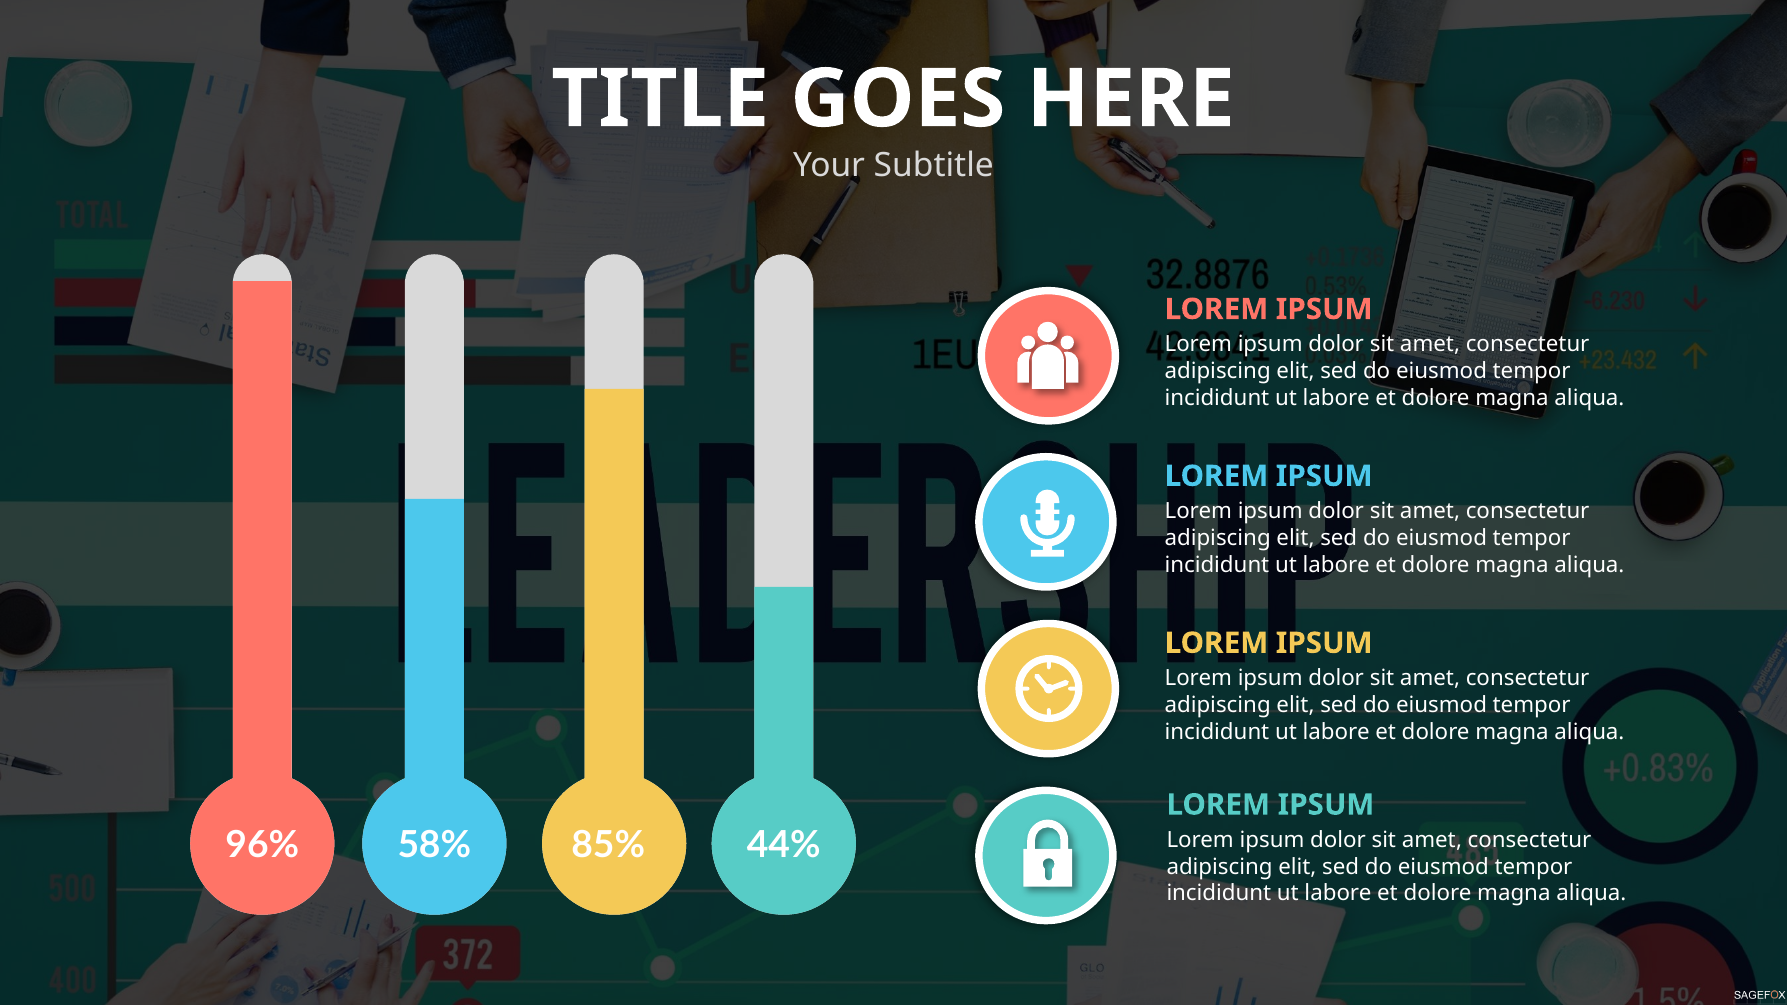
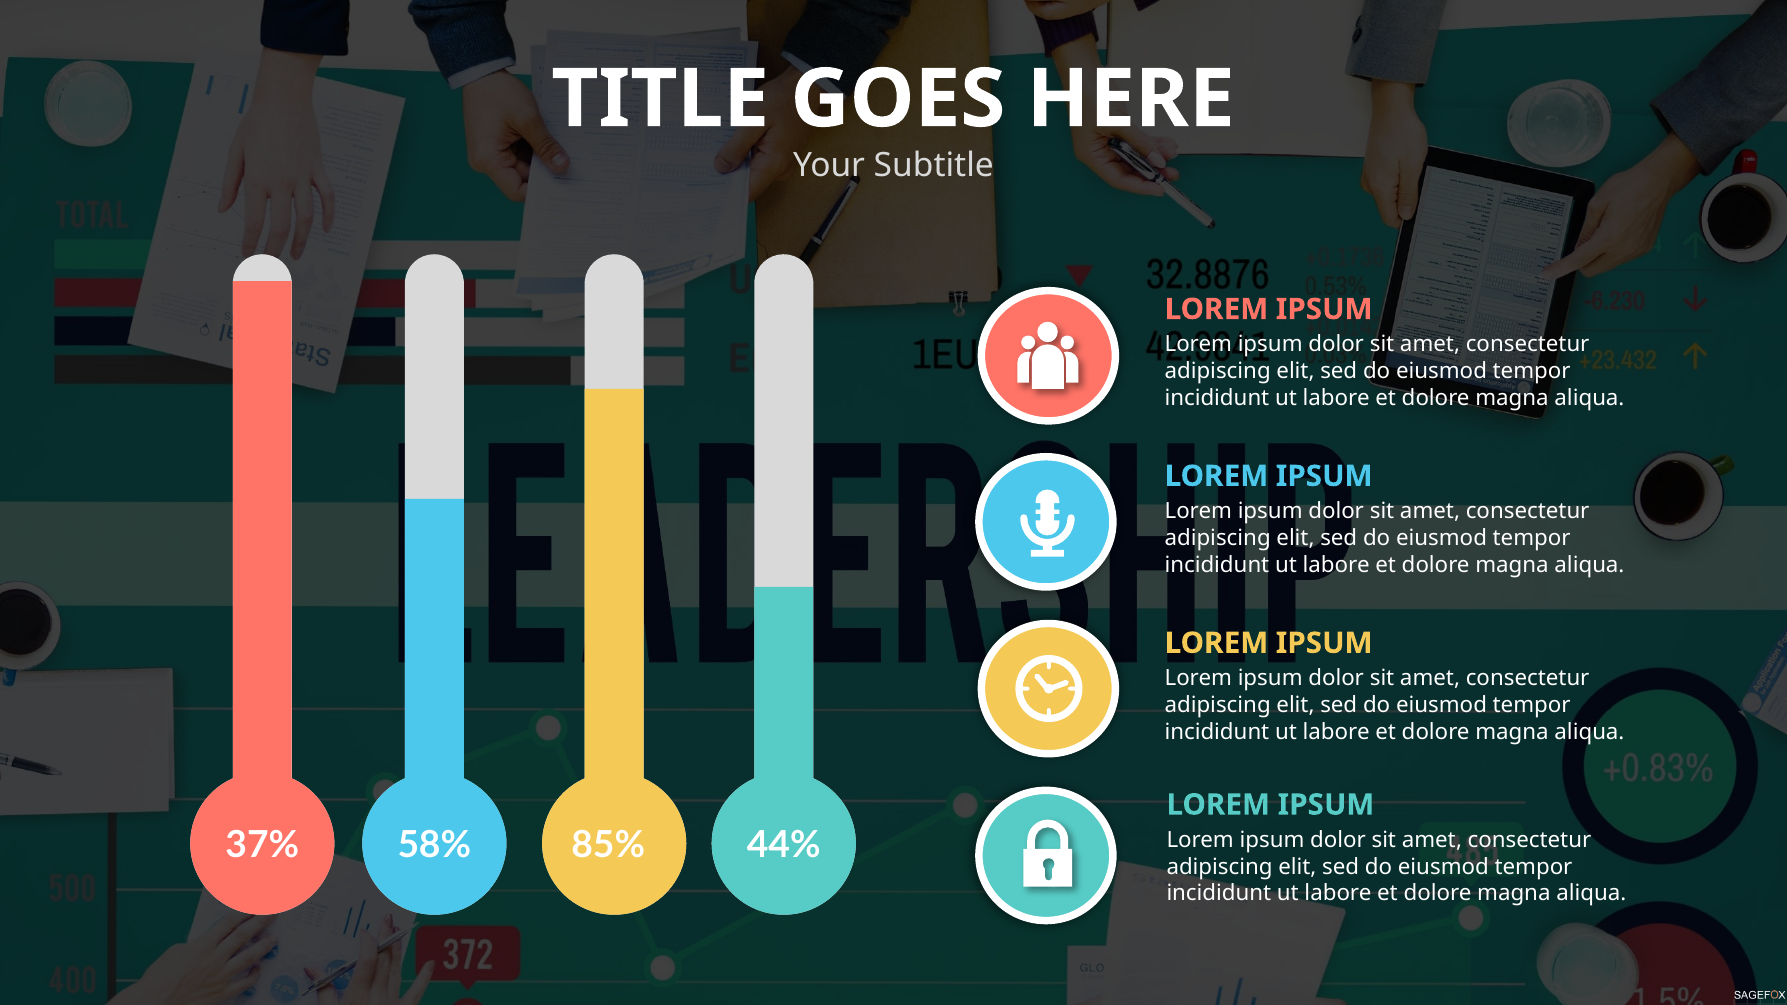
96%: 96% -> 37% (262, 845)
